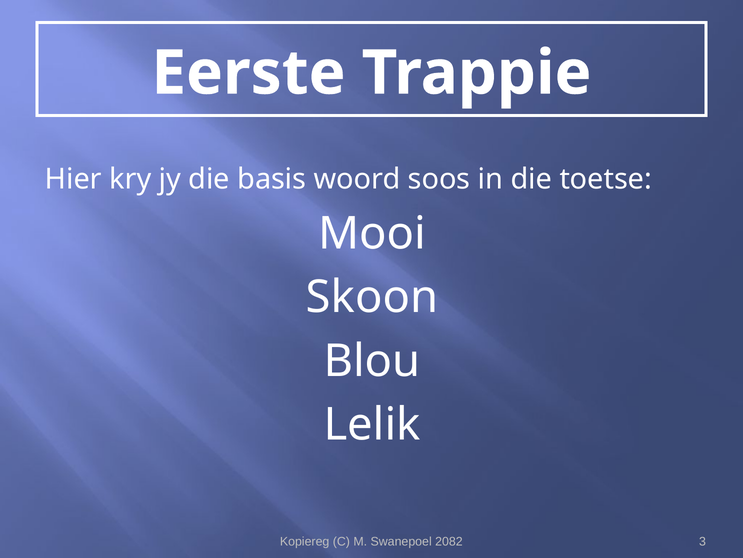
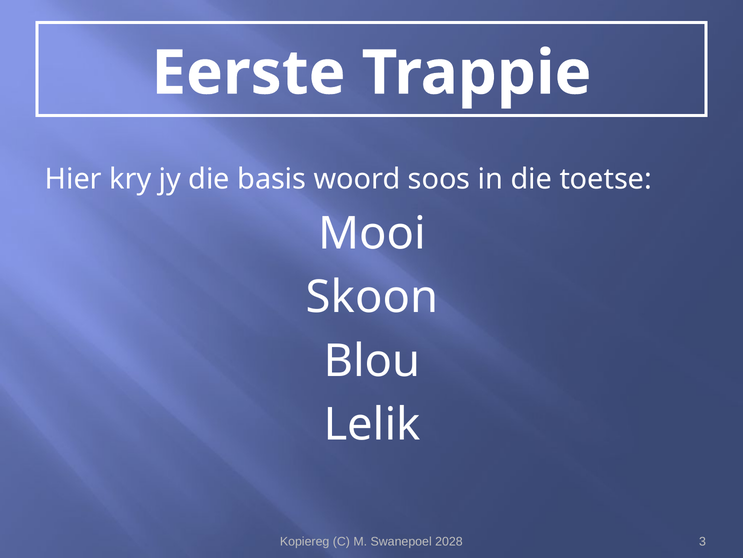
2082: 2082 -> 2028 (449, 541)
